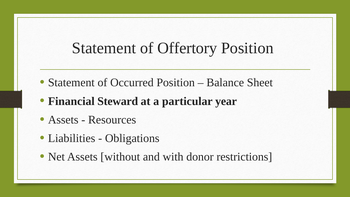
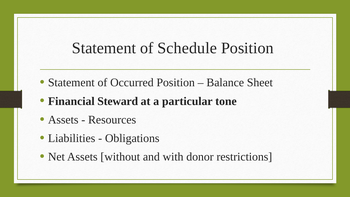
Offertory: Offertory -> Schedule (187, 48)
year: year -> tone (226, 101)
